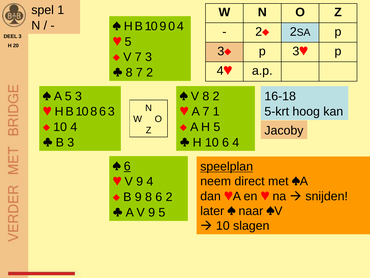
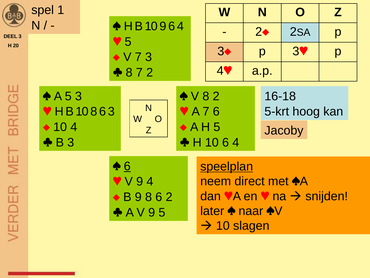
9 0: 0 -> 6 (172, 26)
7 1: 1 -> 6 (216, 111)
